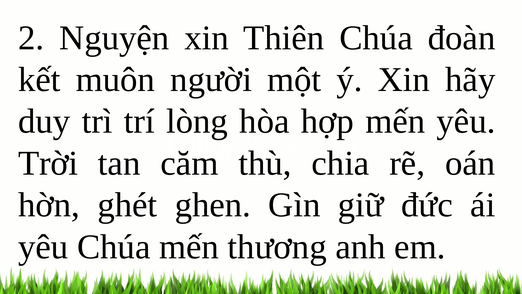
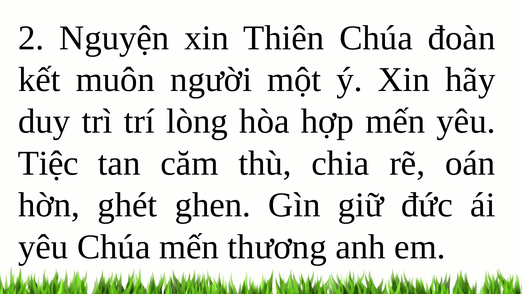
Trời: Trời -> Tiệc (48, 163)
